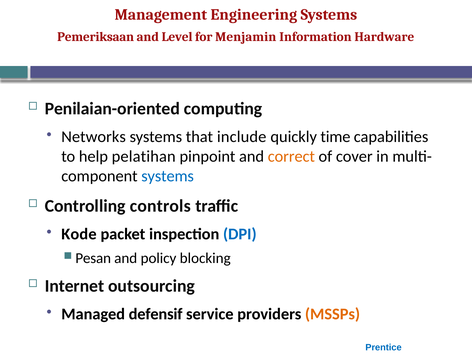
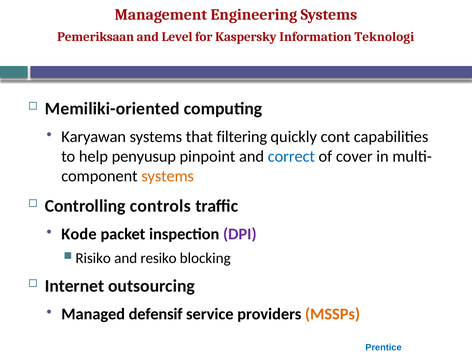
Menjamin: Menjamin -> Kaspersky (246, 37)
Hardware: Hardware -> Teknologi (384, 37)
Penilaian-oriented: Penilaian-oriented -> Memiliki-oriented (112, 109)
Networks: Networks -> Karyawan (94, 137)
include: include -> filtering (242, 137)
time: time -> cont (335, 137)
pelatihan: pelatihan -> penyusup (144, 156)
correct colour: orange -> blue (291, 156)
systems colour: blue -> orange (168, 176)
DPI colour: blue -> purple (240, 234)
Pesan: Pesan -> Risiko (93, 258)
policy: policy -> resiko (159, 258)
